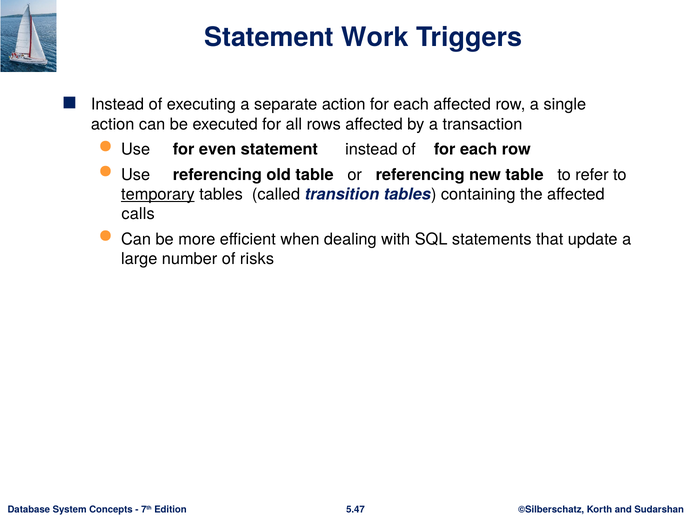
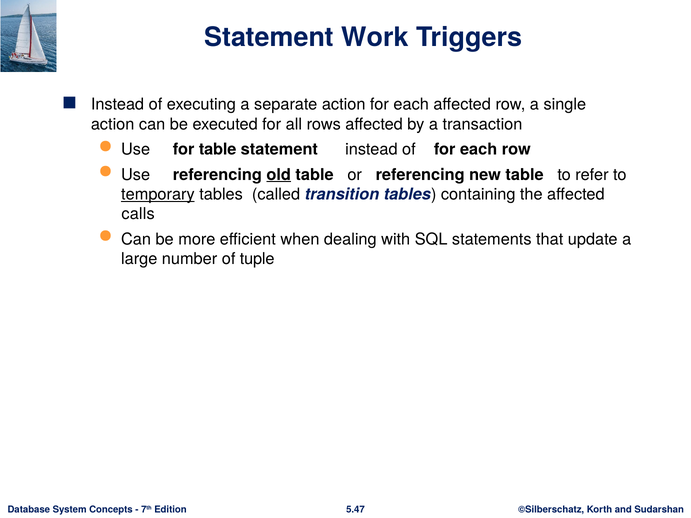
for even: even -> table (218, 149)
old underline: none -> present (279, 175)
risks: risks -> tuple (257, 259)
